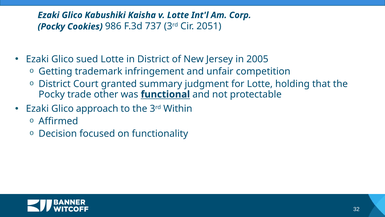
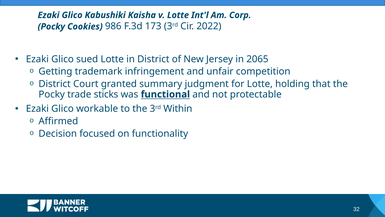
737: 737 -> 173 (153, 26)
2051: 2051 -> 2022 (209, 26)
2005: 2005 -> 2065 (257, 59)
other: other -> sticks (106, 94)
approach: approach -> workable (97, 109)
